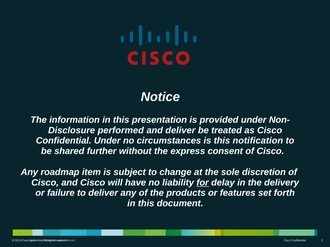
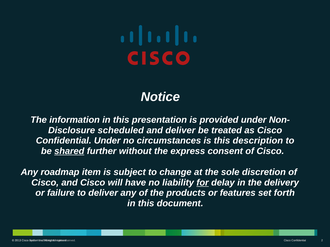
performed: performed -> scheduled (121, 131)
notification: notification -> description (258, 141)
shared underline: none -> present (69, 151)
